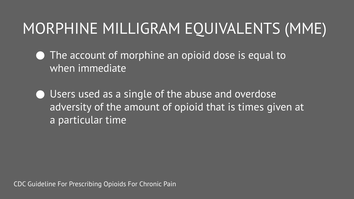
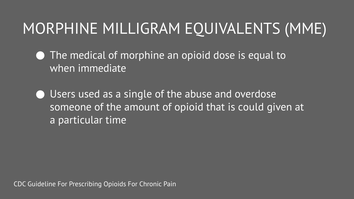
account: account -> medical (88, 55)
adversity: adversity -> someone (71, 107)
times: times -> could (251, 107)
